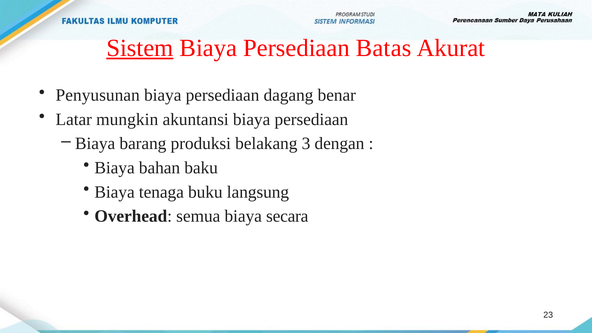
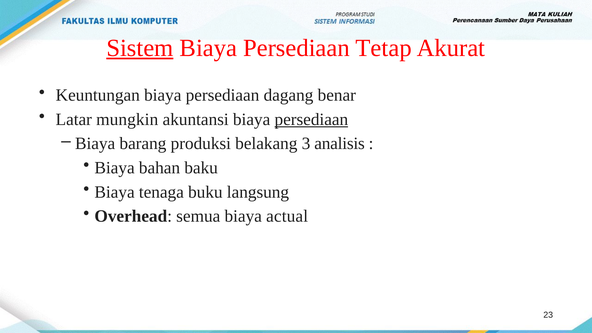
Batas: Batas -> Tetap (384, 48)
Penyusunan: Penyusunan -> Keuntungan (98, 95)
persediaan underline: none -> present (311, 119)
dengan: dengan -> analisis (340, 144)
secara: secara -> actual (287, 216)
